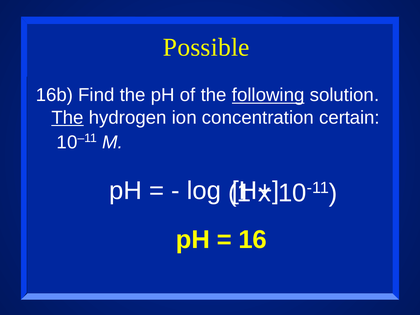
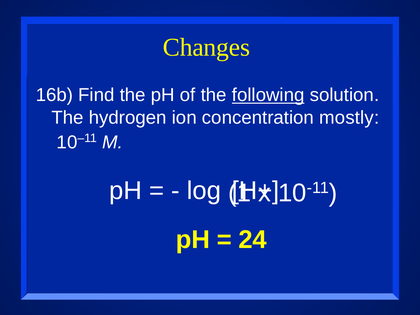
Possible: Possible -> Changes (207, 47)
The underline: present -> none (68, 118)
certain: certain -> mostly (349, 118)
16: 16 -> 24 (253, 240)
